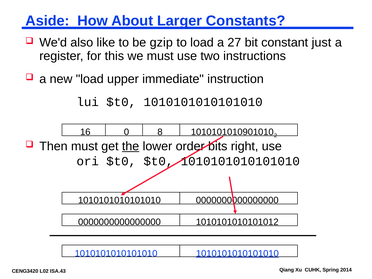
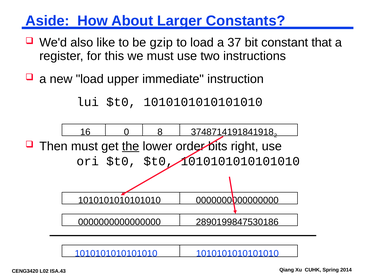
27: 27 -> 37 (234, 43)
just: just -> that (322, 43)
1010101010901010: 1010101010901010 -> 3748714191841918 (232, 132)
1010101010101012: 1010101010101012 -> 2890199847530186 (237, 222)
1010101010101010 underline: present -> none (237, 254)
